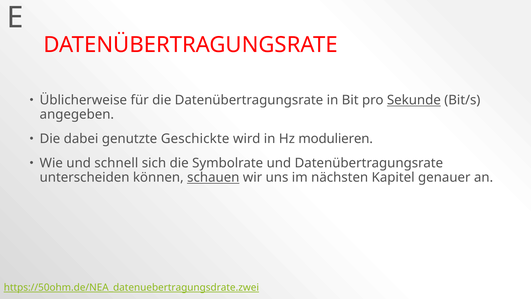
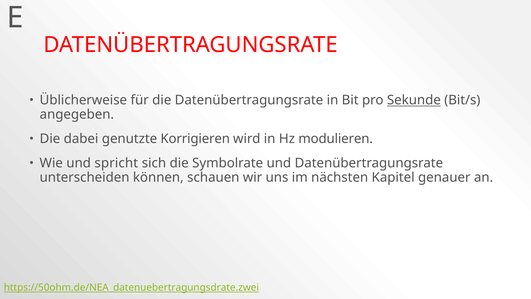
Geschickte: Geschickte -> Korrigieren (195, 139)
schnell: schnell -> spricht (116, 163)
schauen underline: present -> none (213, 177)
